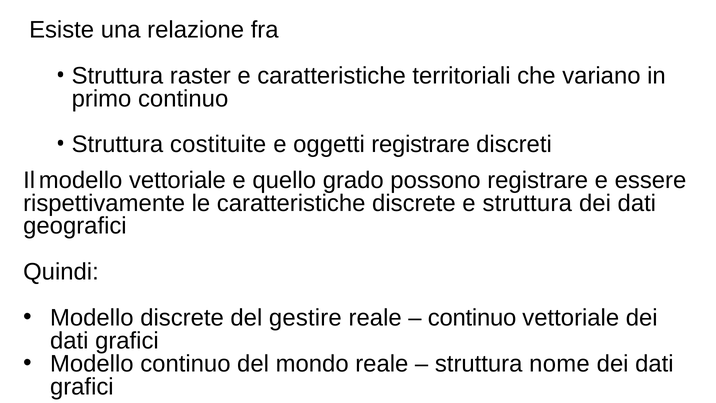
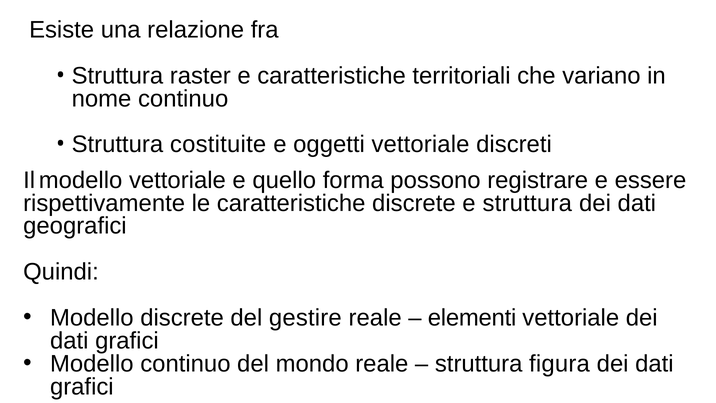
primo: primo -> nome (102, 99)
oggetti registrare: registrare -> vettoriale (420, 144)
grado: grado -> forma (353, 180)
continuo: continuo -> elementi (472, 318)
nome: nome -> figura (559, 363)
